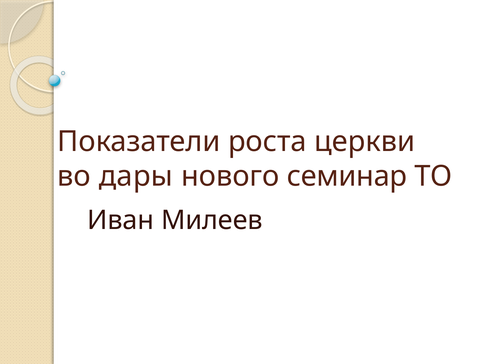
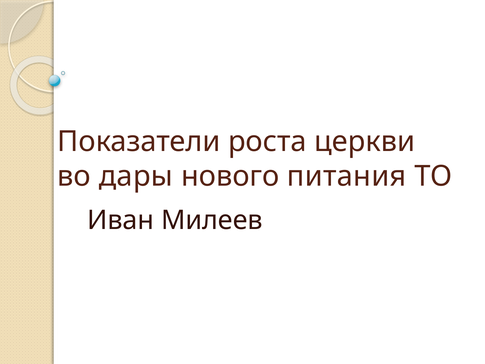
семинар: семинар -> питания (347, 176)
